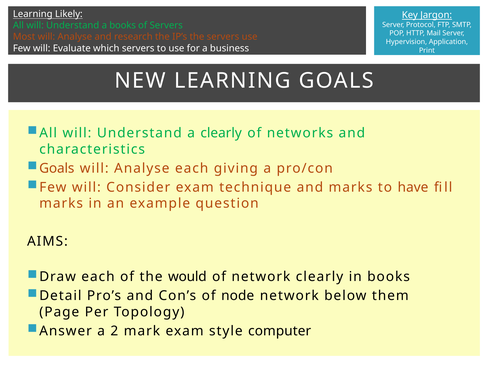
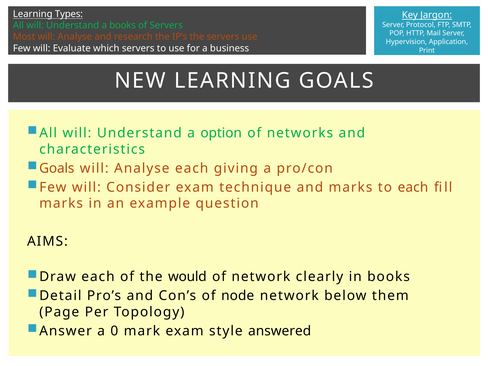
Likely: Likely -> Types (69, 14)
a clearly: clearly -> option (221, 133)
to have: have -> each (413, 187)
2: 2 -> 0 (114, 331)
computer: computer -> answered (280, 331)
